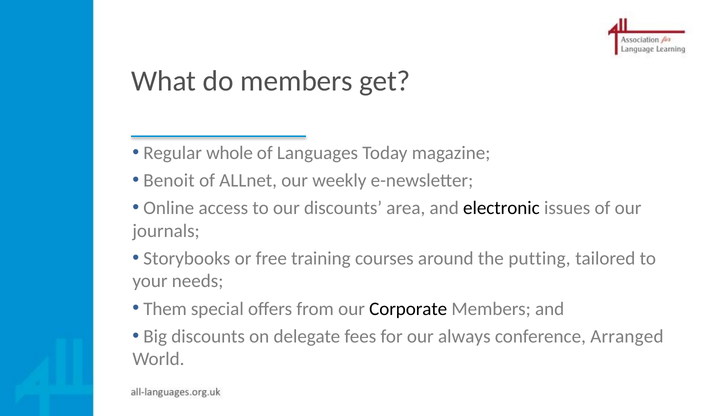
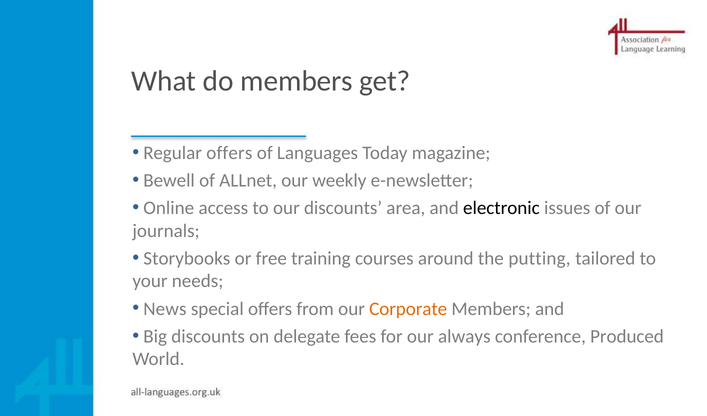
Regular whole: whole -> offers (229, 153)
Benoit: Benoit -> Bewell (169, 180)
Them: Them -> News (165, 309)
Corporate colour: black -> orange (408, 309)
Arranged: Arranged -> Produced (627, 336)
